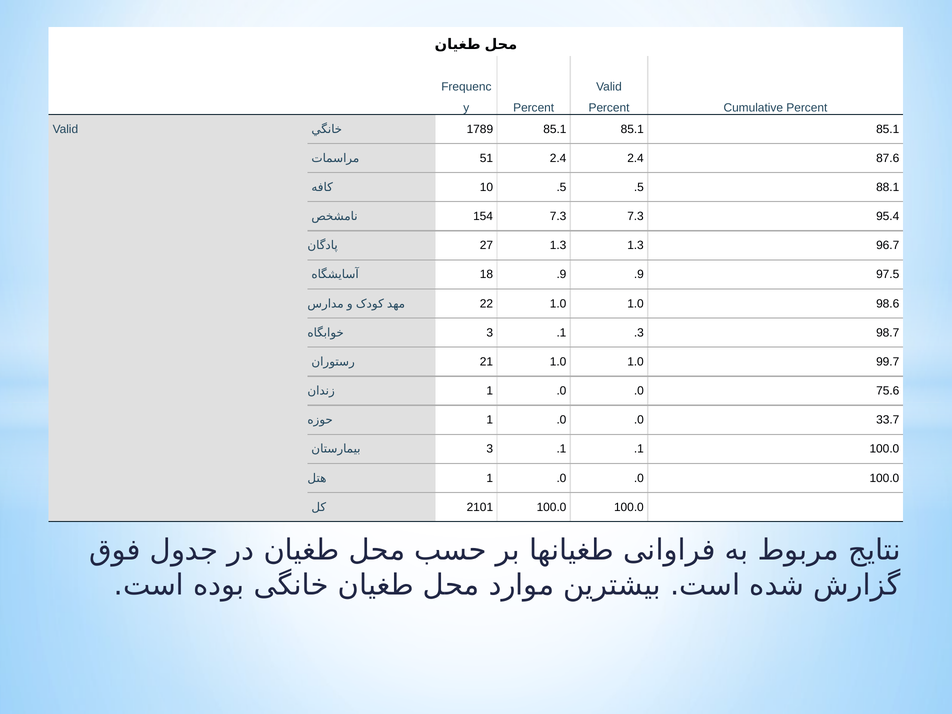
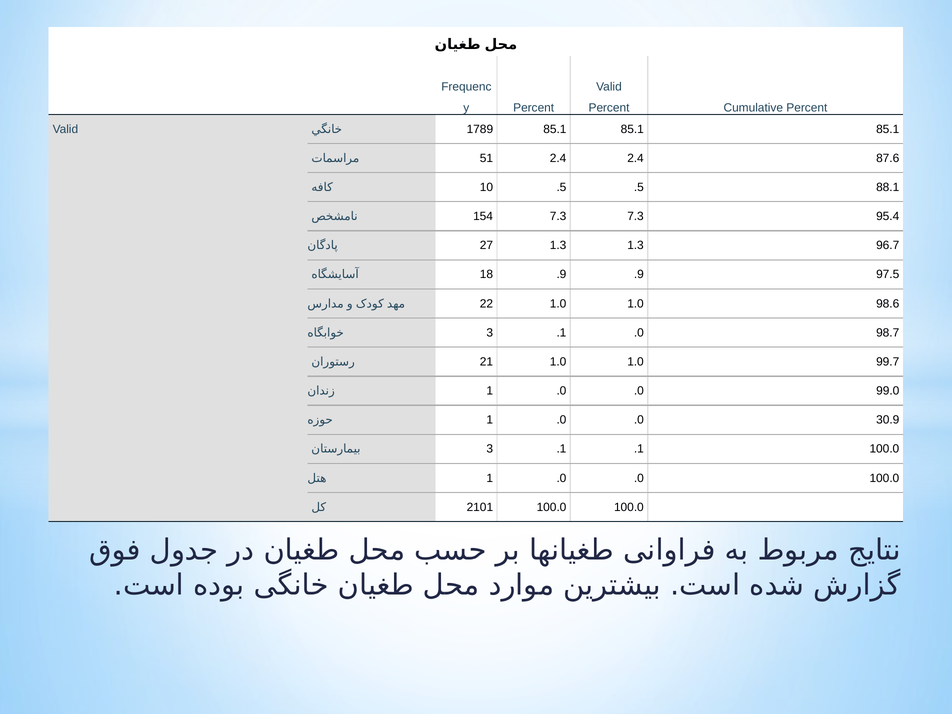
.1 .3: .3 -> .0 (639, 333)
75.6: 75.6 -> 99.0 (888, 391)
33.7: 33.7 -> 30.9 (888, 420)
